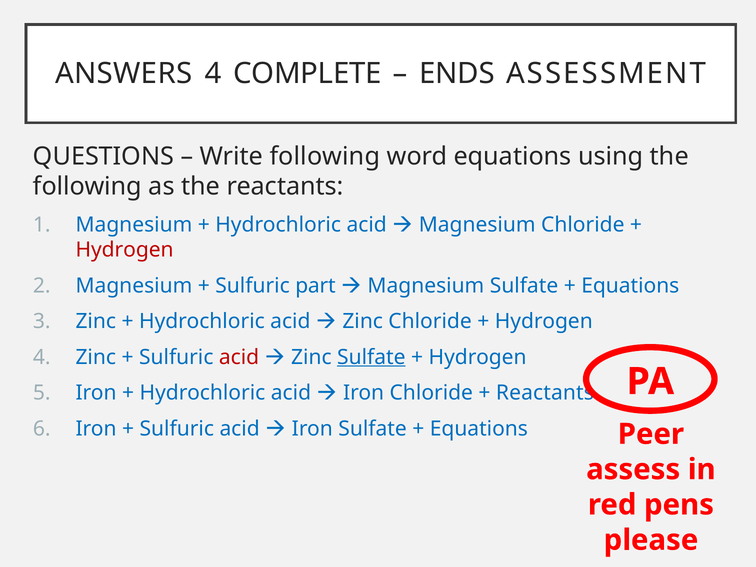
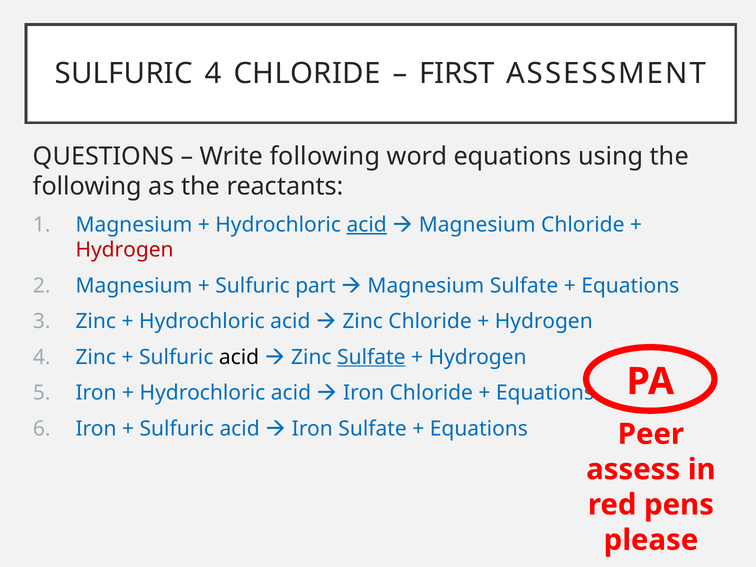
ANSWERS: ANSWERS -> SULFURIC (124, 73)
4 COMPLETE: COMPLETE -> CHLORIDE (307, 73)
ENDS: ENDS -> FIRST (457, 73)
acid underline: none -> present (367, 225)
acid colour: red -> black (239, 357)
Reactants: Reactants -> Equations (545, 393)
